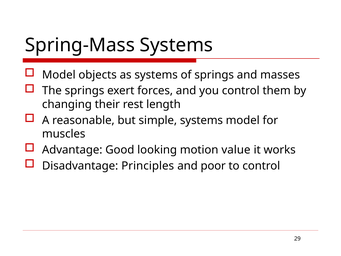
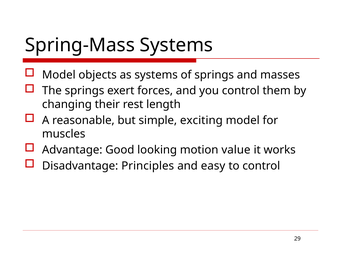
simple systems: systems -> exciting (201, 120)
poor: poor -> easy (213, 166)
